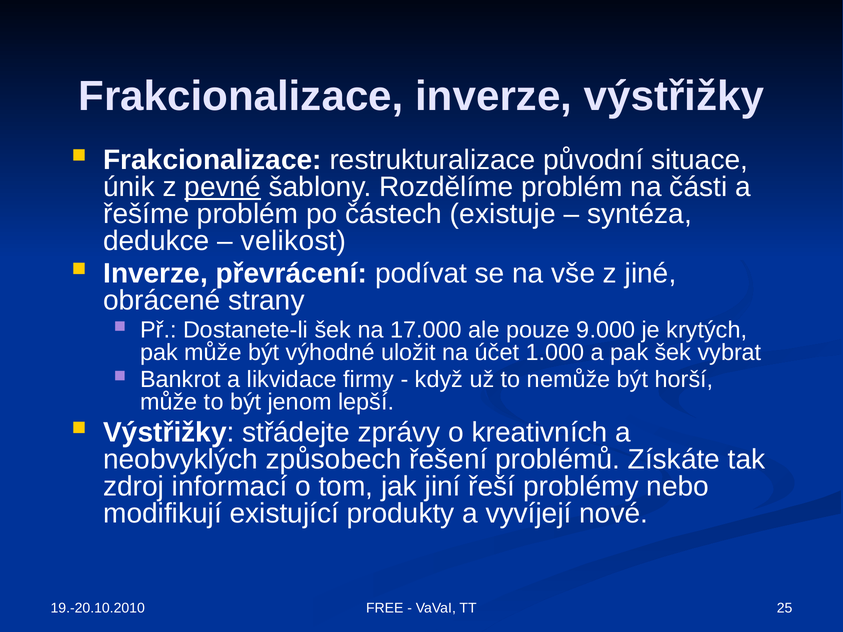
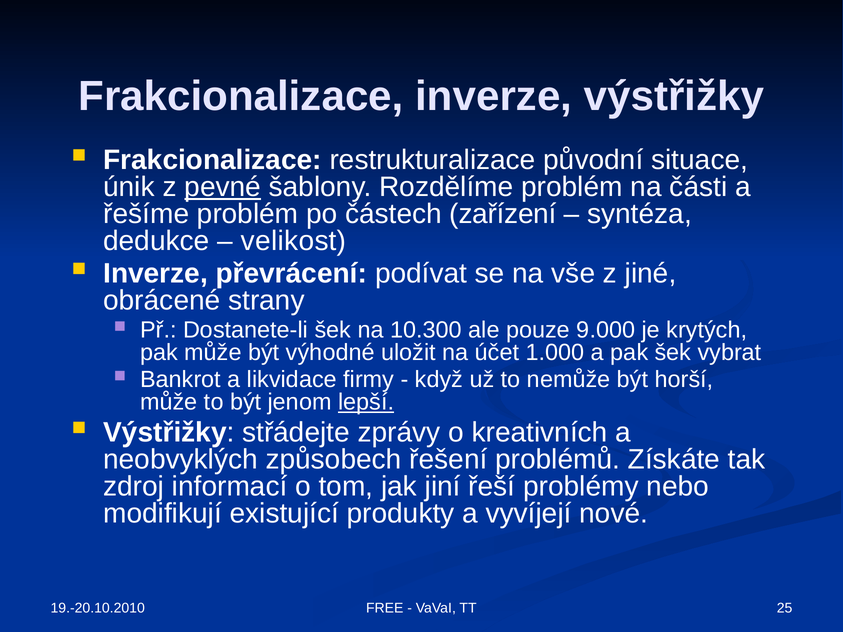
existuje: existuje -> zařízení (503, 214)
17.000: 17.000 -> 10.300 (426, 330)
lepší underline: none -> present (366, 402)
